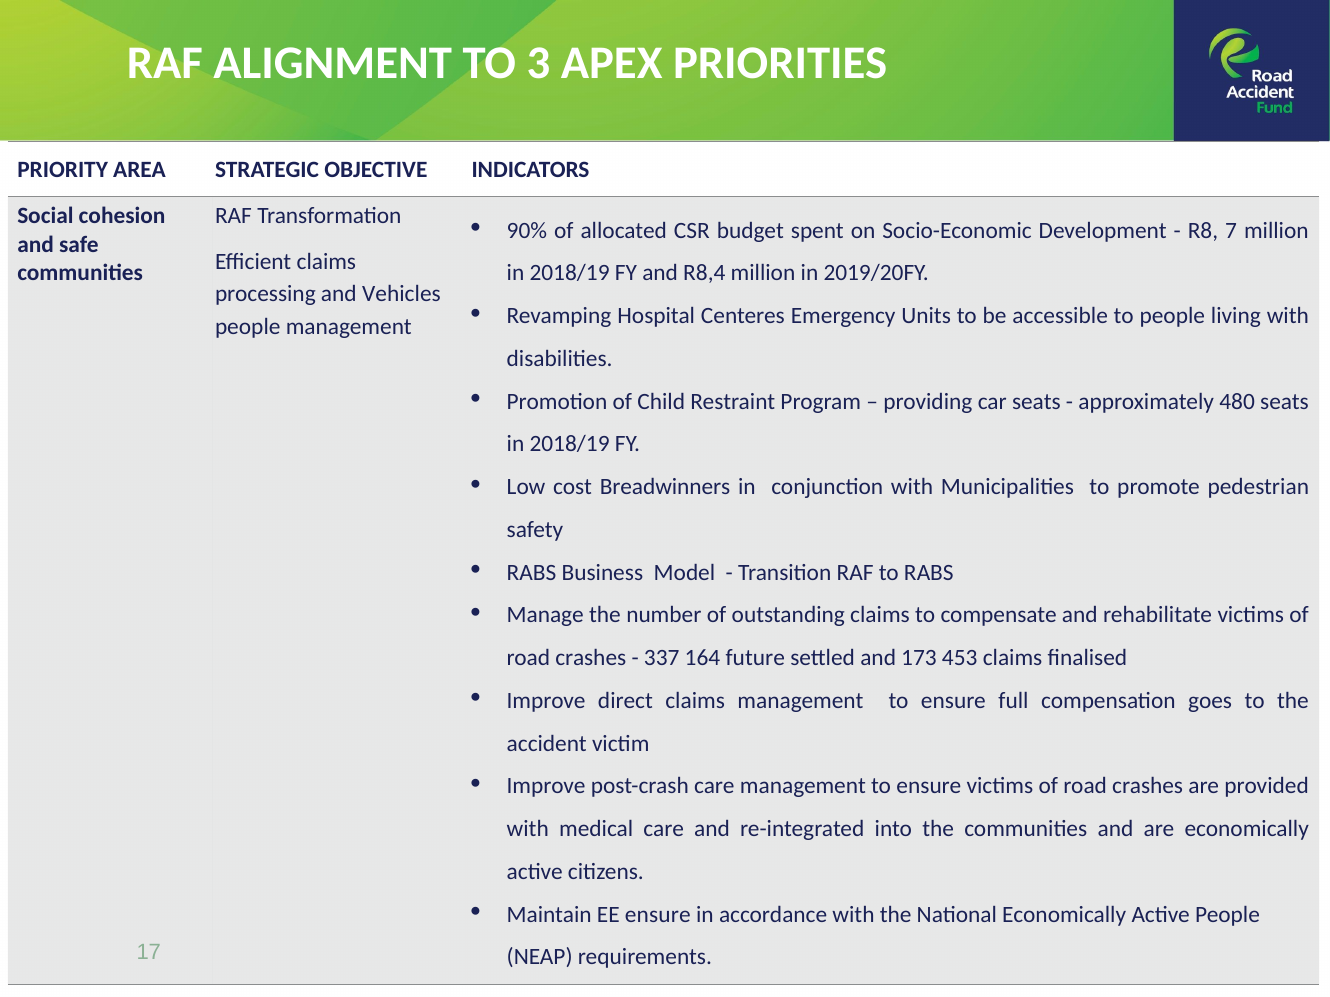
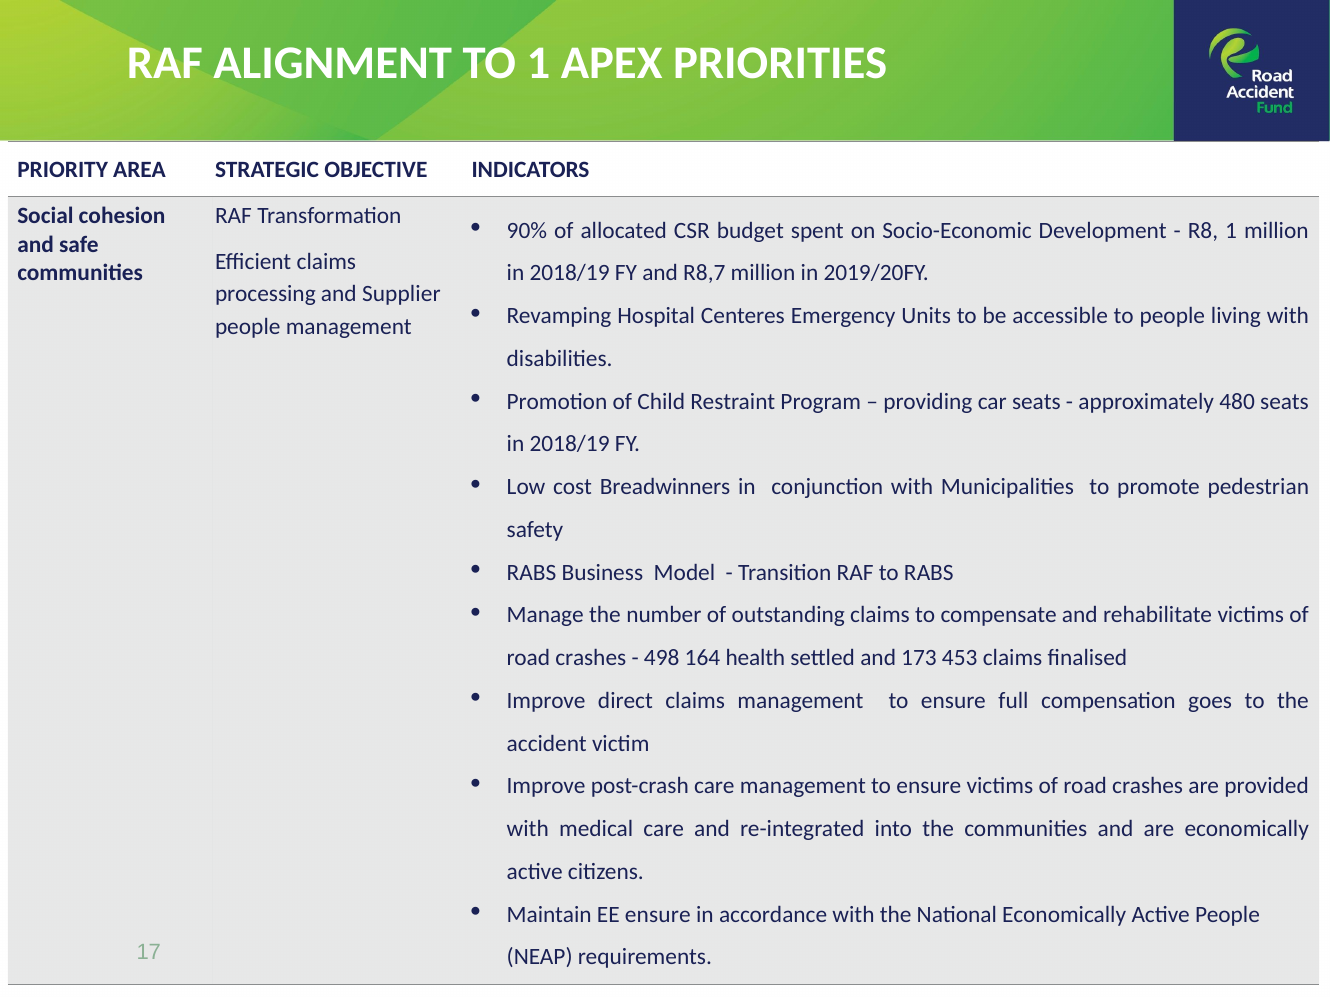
TO 3: 3 -> 1 (538, 63)
R8 7: 7 -> 1 (1231, 230)
R8,4: R8,4 -> R8,7 (704, 273)
Vehicles: Vehicles -> Supplier (401, 294)
337: 337 -> 498 (662, 658)
future: future -> health (755, 658)
